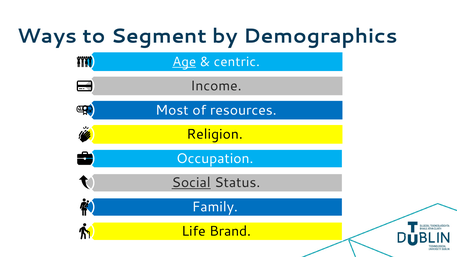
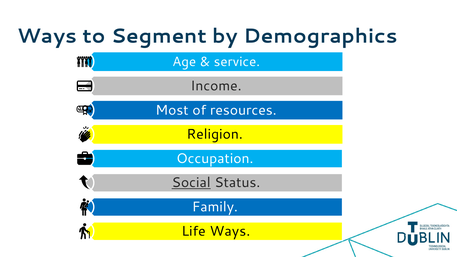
Age underline: present -> none (184, 62)
centric: centric -> service (237, 62)
Life Brand: Brand -> Ways (230, 231)
